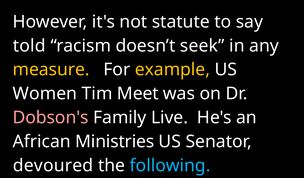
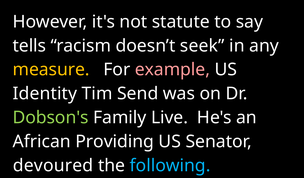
told: told -> tells (29, 46)
example colour: yellow -> pink (172, 70)
Women: Women -> Identity (45, 94)
Meet: Meet -> Send (138, 94)
Dobson's colour: pink -> light green (51, 118)
Ministries: Ministries -> Providing (115, 142)
